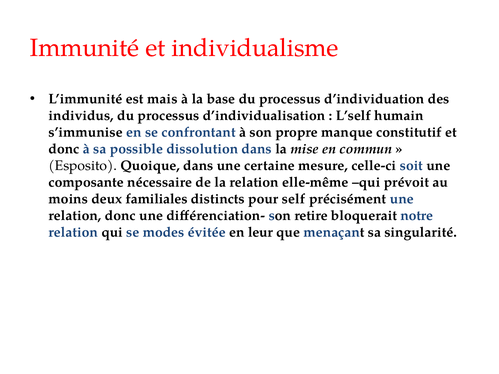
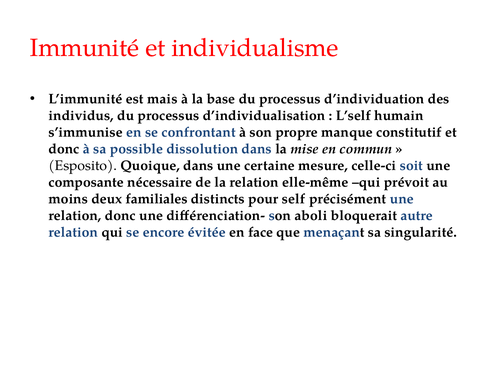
retire: retire -> aboli (311, 216)
notre: notre -> autre (417, 216)
modes: modes -> encore (164, 232)
leur: leur -> face (261, 232)
